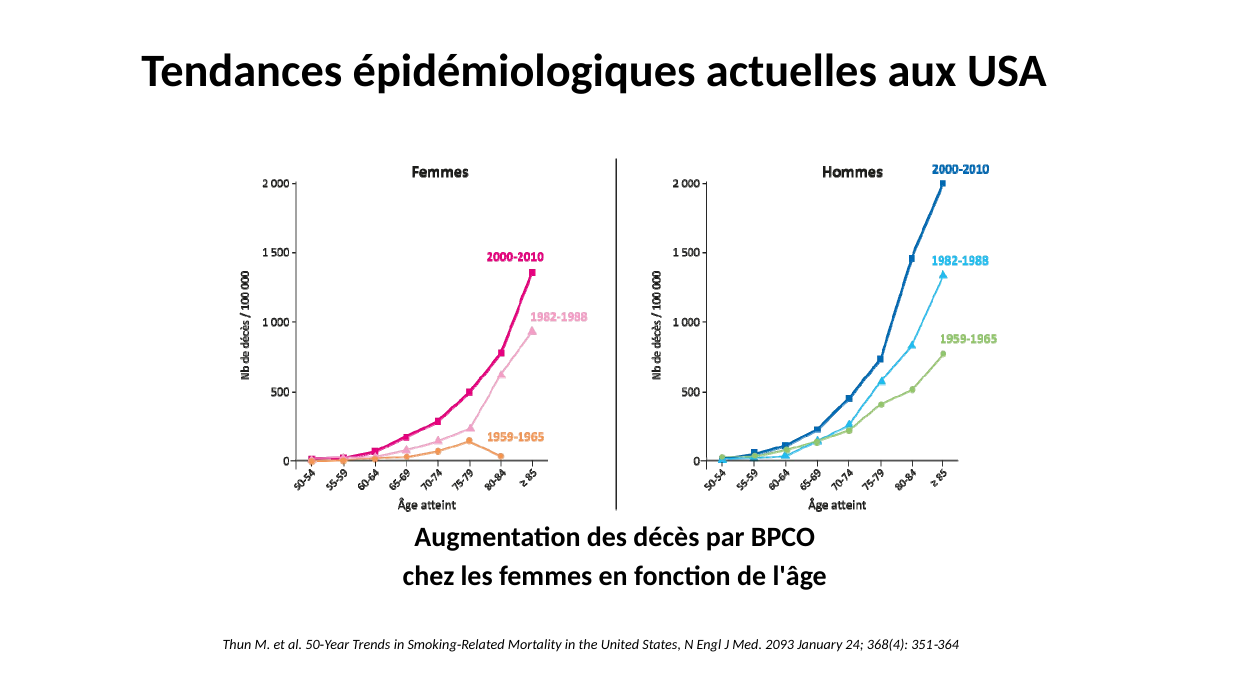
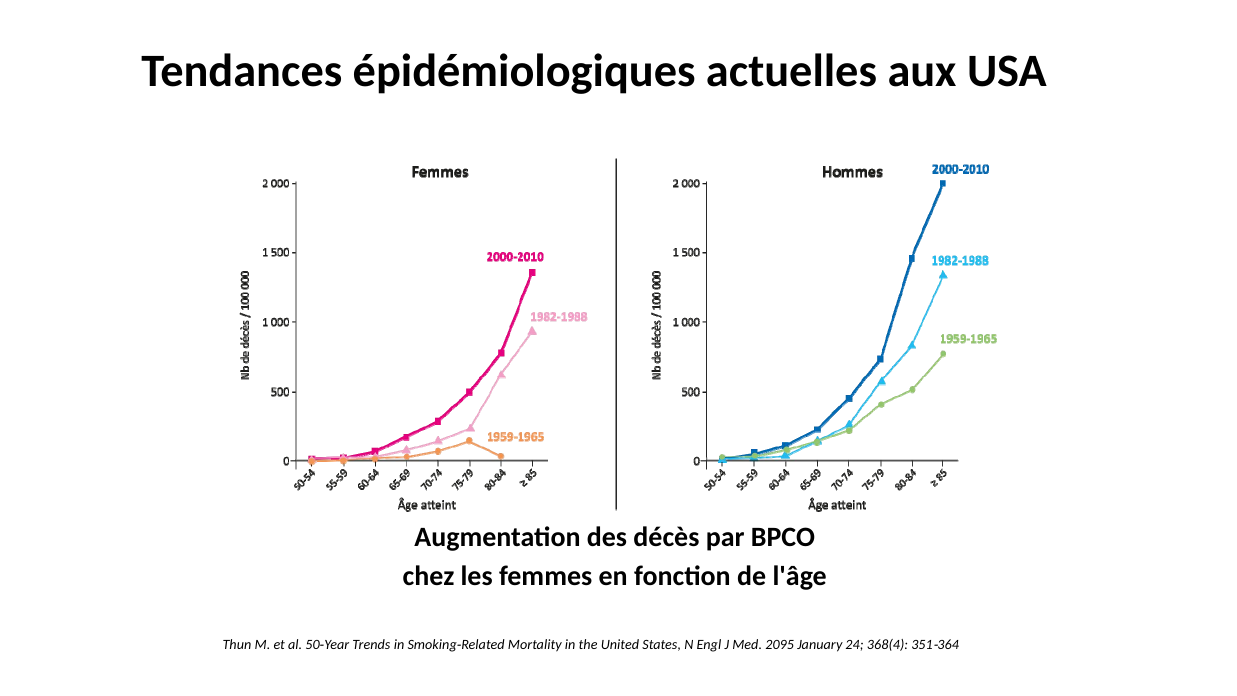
2093: 2093 -> 2095 (780, 645)
